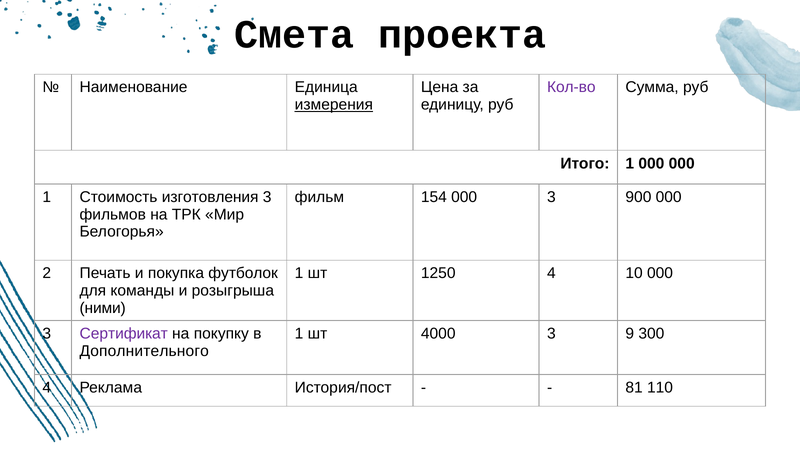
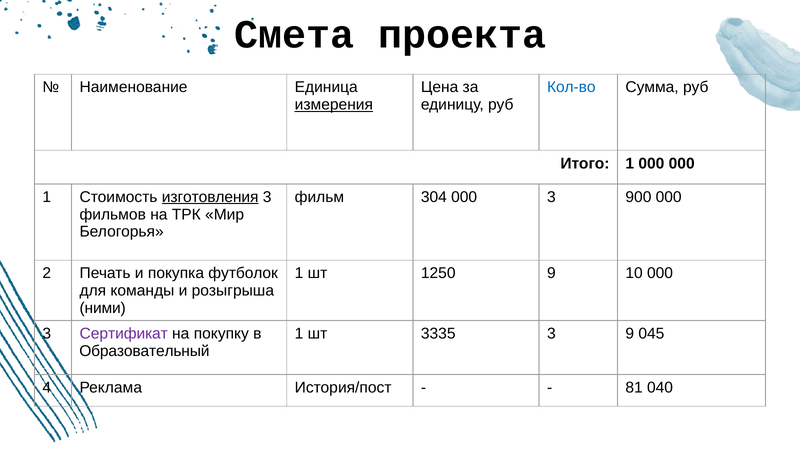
Кол-во colour: purple -> blue (571, 87)
изготовления underline: none -> present (210, 197)
154: 154 -> 304 (434, 197)
1250 4: 4 -> 9 (551, 273)
4000: 4000 -> 3335 (438, 334)
300: 300 -> 045 (651, 334)
Дополнительного: Дополнительного -> Образовательный (144, 351)
110: 110 -> 040 (660, 388)
